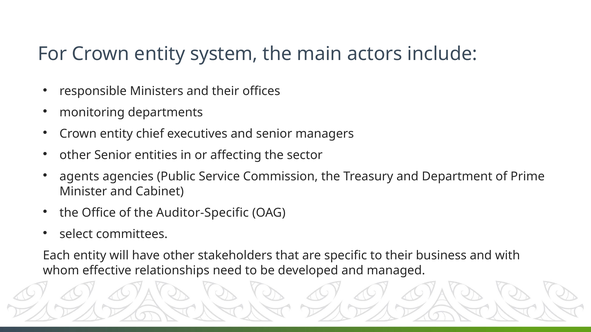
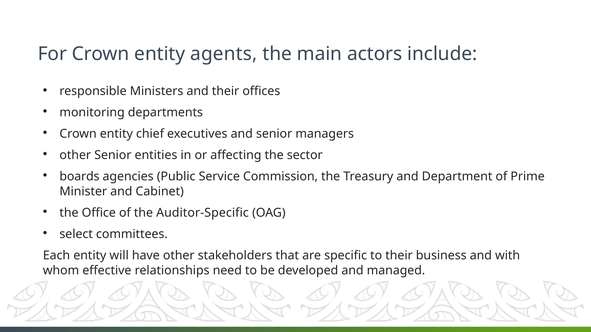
system: system -> agents (224, 54)
agents: agents -> boards (79, 177)
